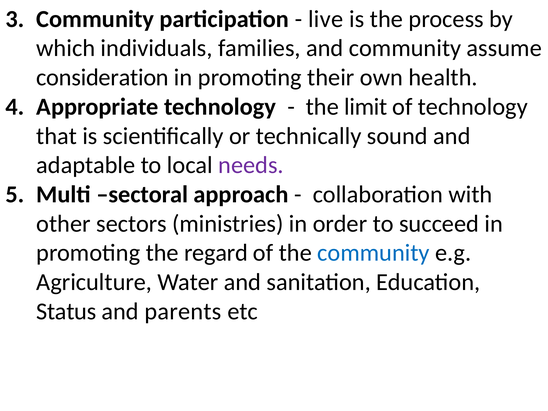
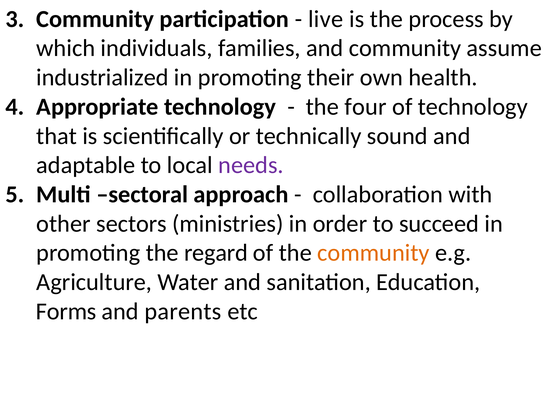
consideration: consideration -> industrialized (102, 78)
limit: limit -> four (365, 107)
community colour: blue -> orange (373, 253)
Status: Status -> Forms (66, 311)
